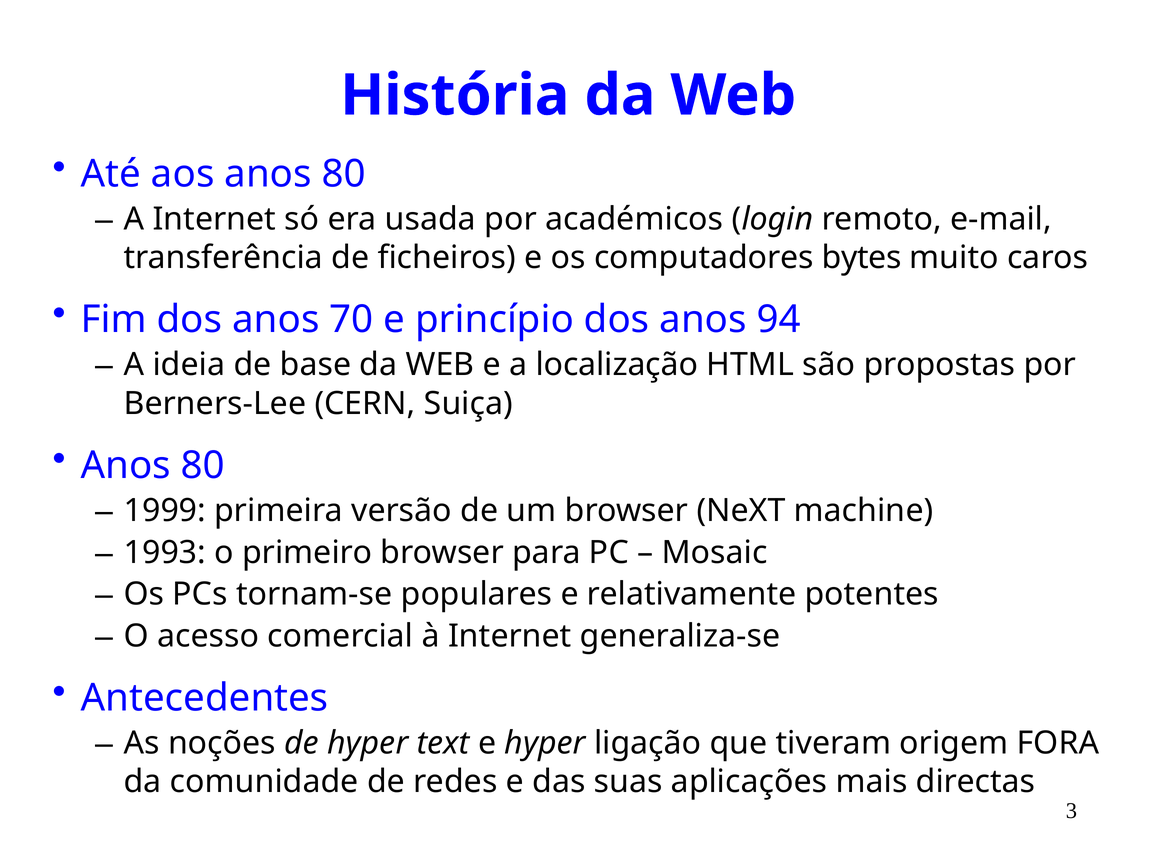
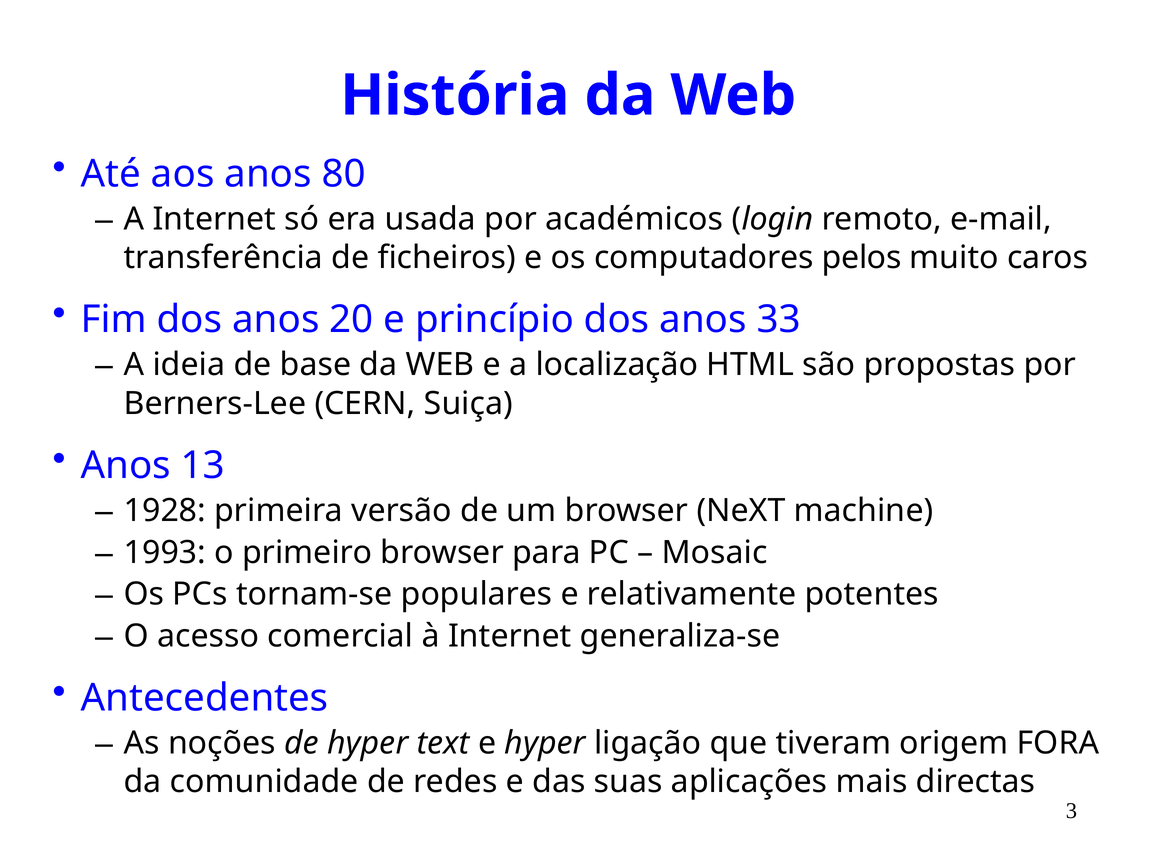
bytes: bytes -> pelos (862, 258)
70: 70 -> 20 (351, 320)
94: 94 -> 33 (779, 320)
80: 80 -> 13 (203, 466)
1999: 1999 -> 1928 (165, 511)
